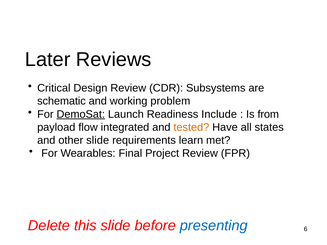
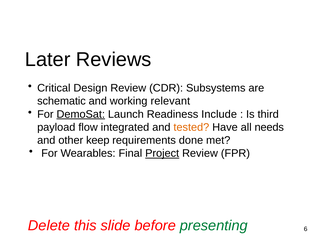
problem: problem -> relevant (170, 101)
from: from -> third (268, 114)
states: states -> needs (269, 127)
other slide: slide -> keep (98, 140)
learn: learn -> done (191, 140)
Project underline: none -> present (162, 154)
presenting colour: blue -> green (214, 226)
